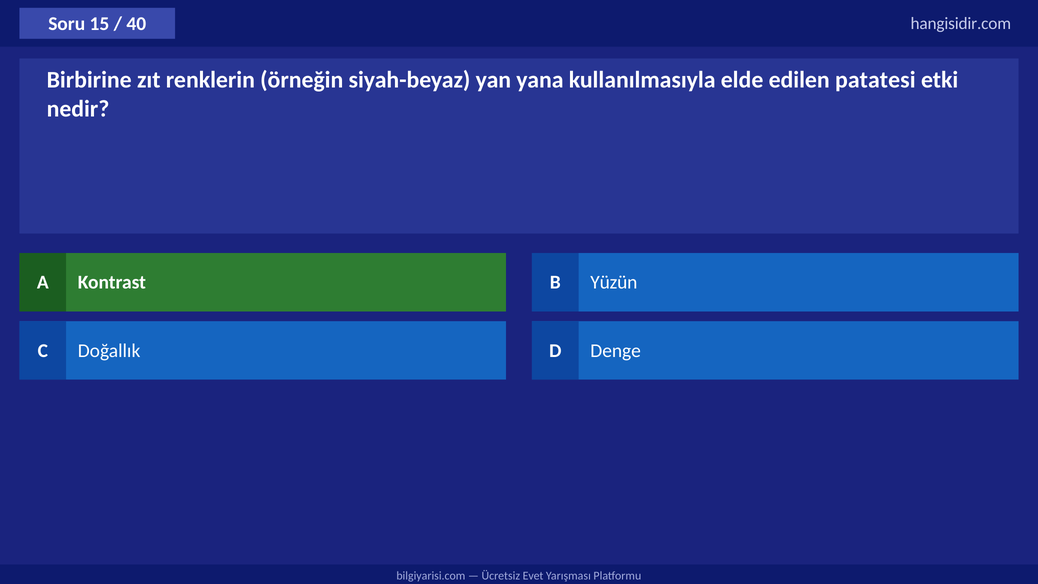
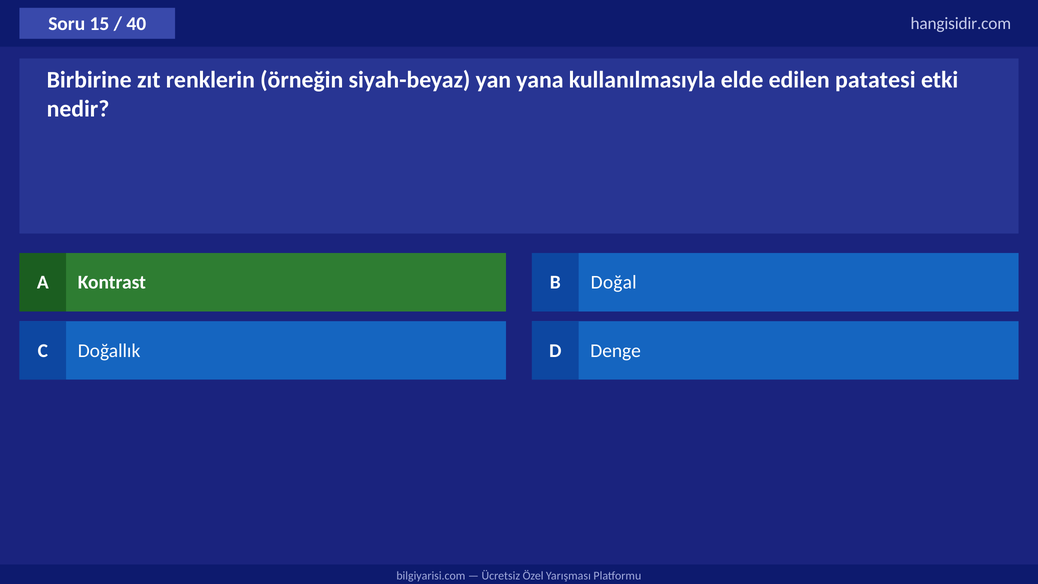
Yüzün: Yüzün -> Doğal (614, 282)
Evet: Evet -> Özel (533, 576)
